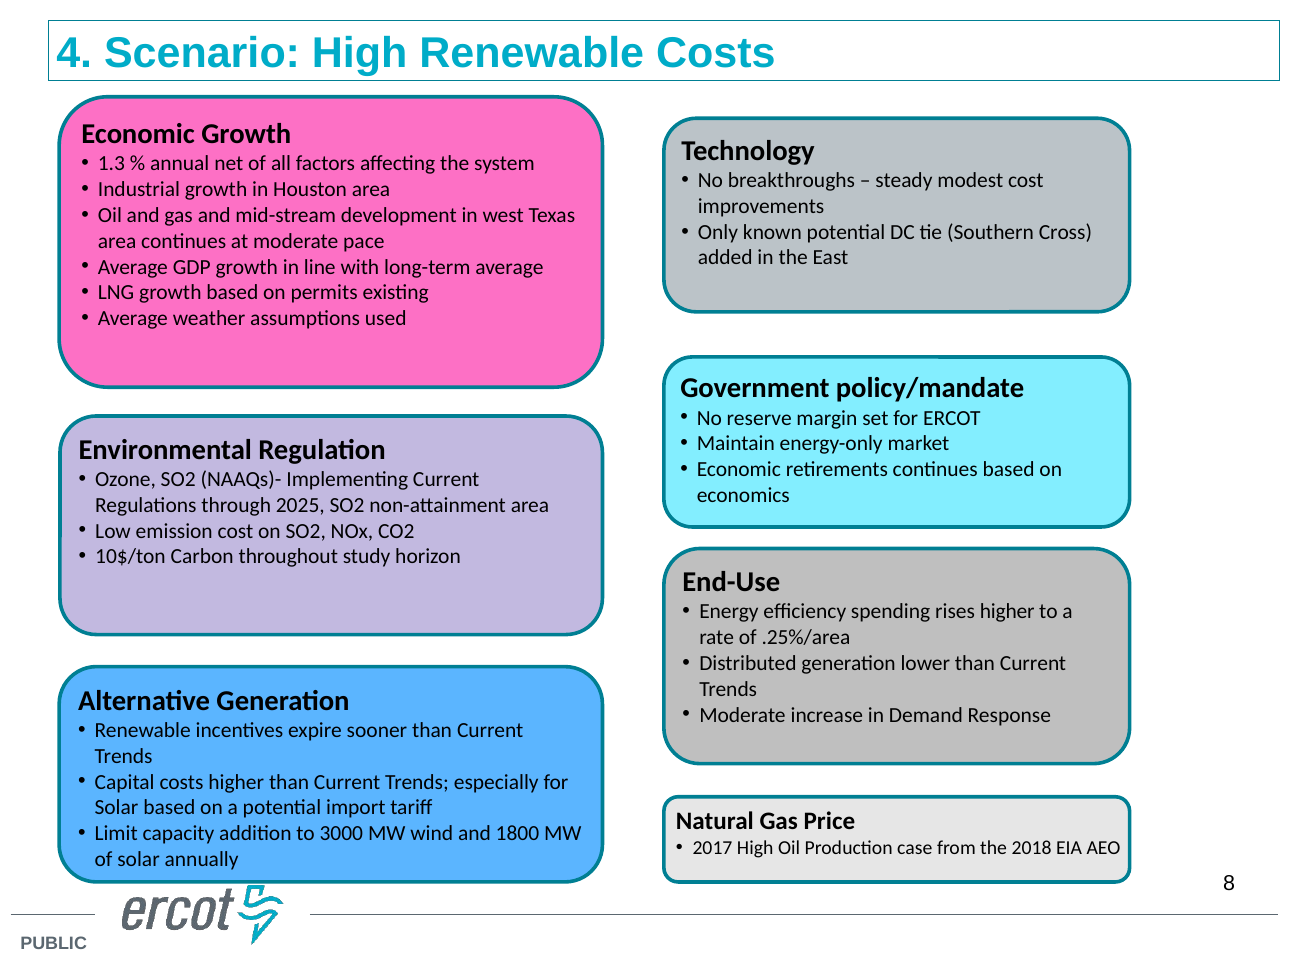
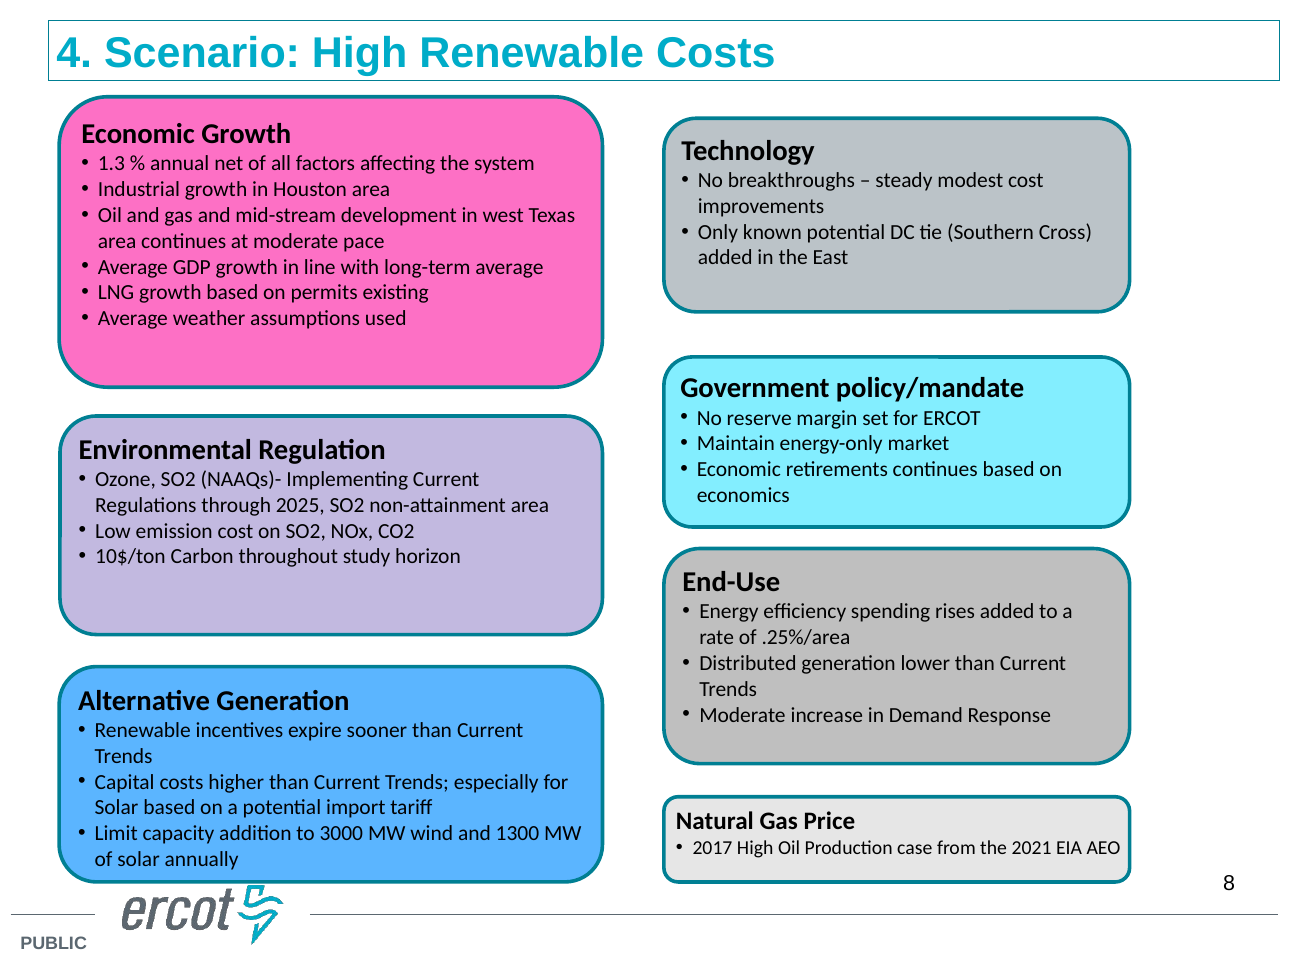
rises higher: higher -> added (1007, 612)
1800: 1800 -> 1300 (517, 834)
2018: 2018 -> 2021 (1032, 848)
